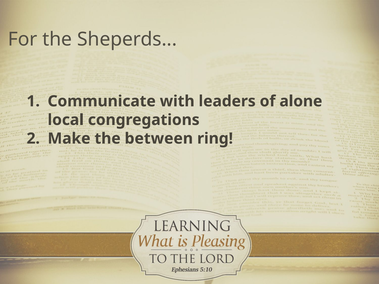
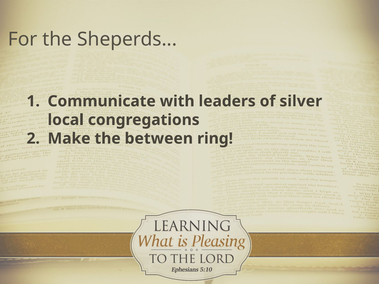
alone: alone -> silver (301, 101)
